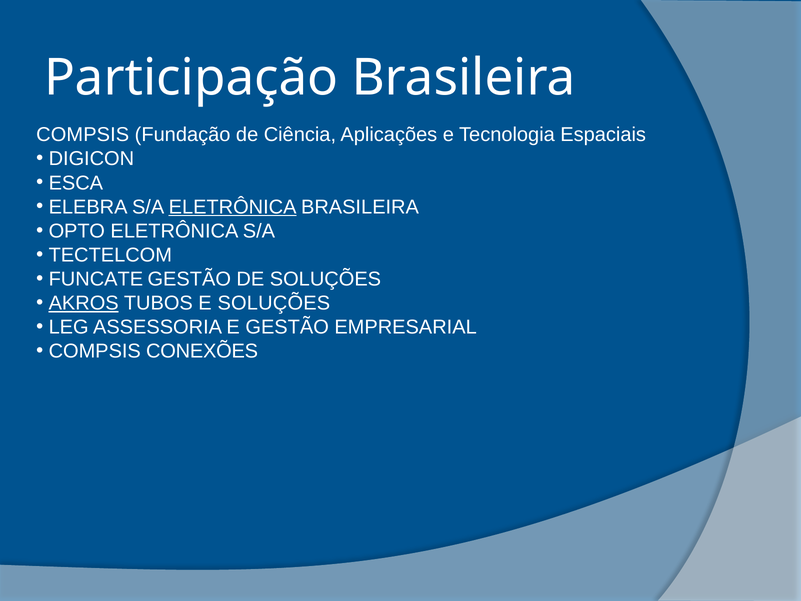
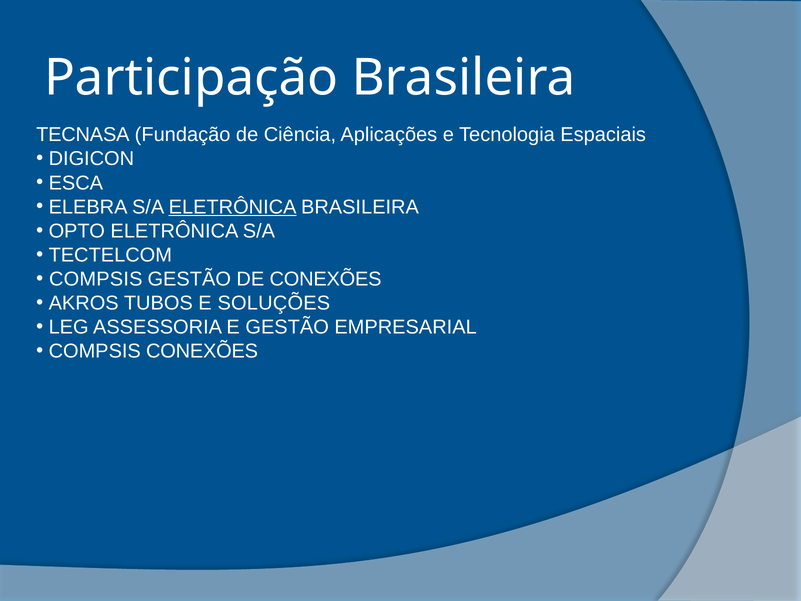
COMPSIS: COMPSIS -> TECNASA (83, 135)
FUNCATE: FUNCATE -> COMPSIS (96, 279)
DE SOLUÇÕES: SOLUÇÕES -> CONEXÕES (326, 279)
AKROS underline: present -> none (84, 303)
